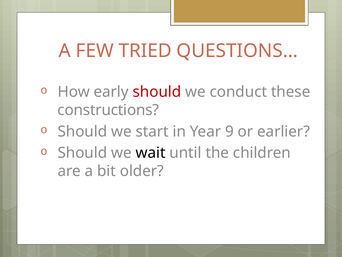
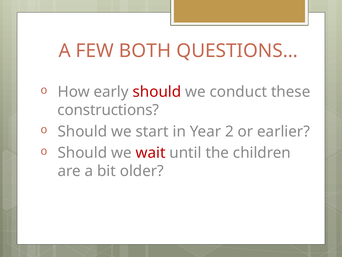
TRIED: TRIED -> BOTH (145, 51)
9: 9 -> 2 (229, 131)
wait colour: black -> red (151, 153)
